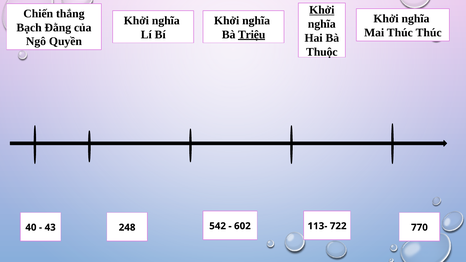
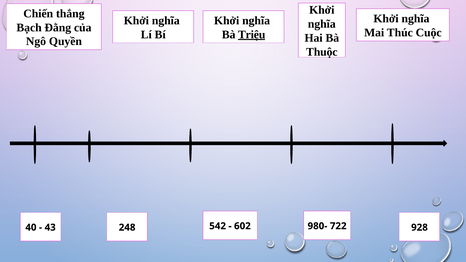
Khởi underline: present -> none (322, 10)
Thúc Thúc: Thúc -> Cuộc (429, 33)
113-: 113- -> 980- (317, 226)
770: 770 -> 928 (419, 228)
